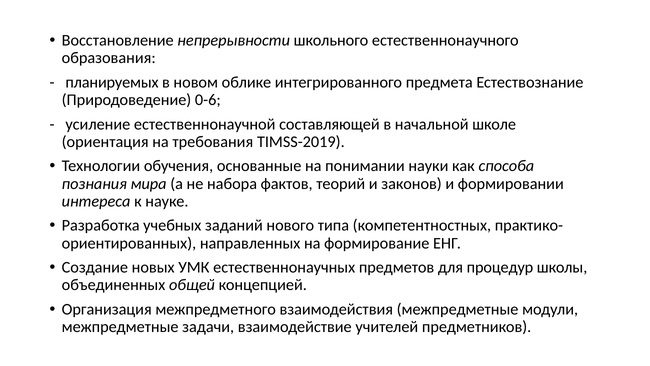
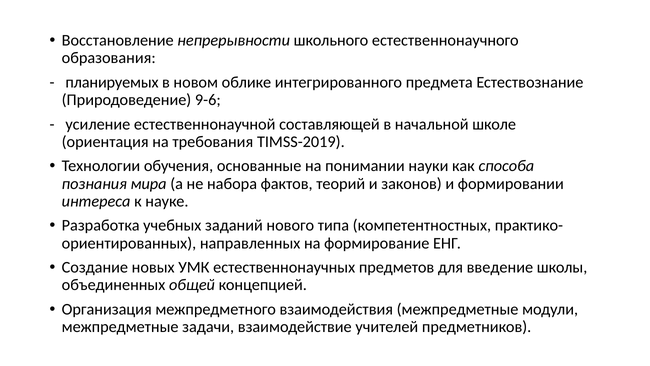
0-6: 0-6 -> 9-6 (208, 100)
процедур: процедур -> введение (500, 267)
